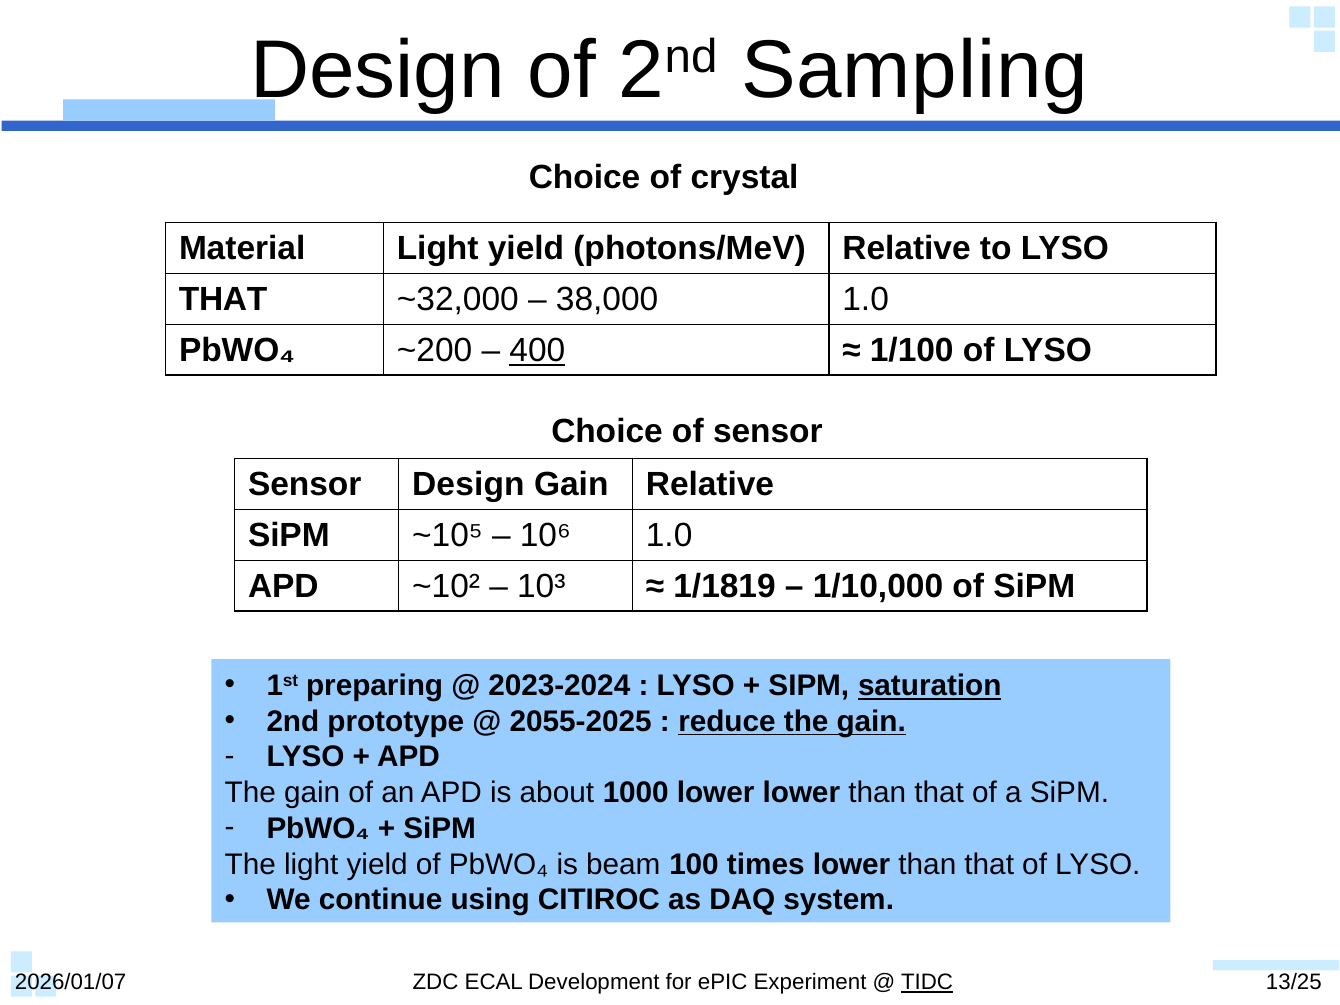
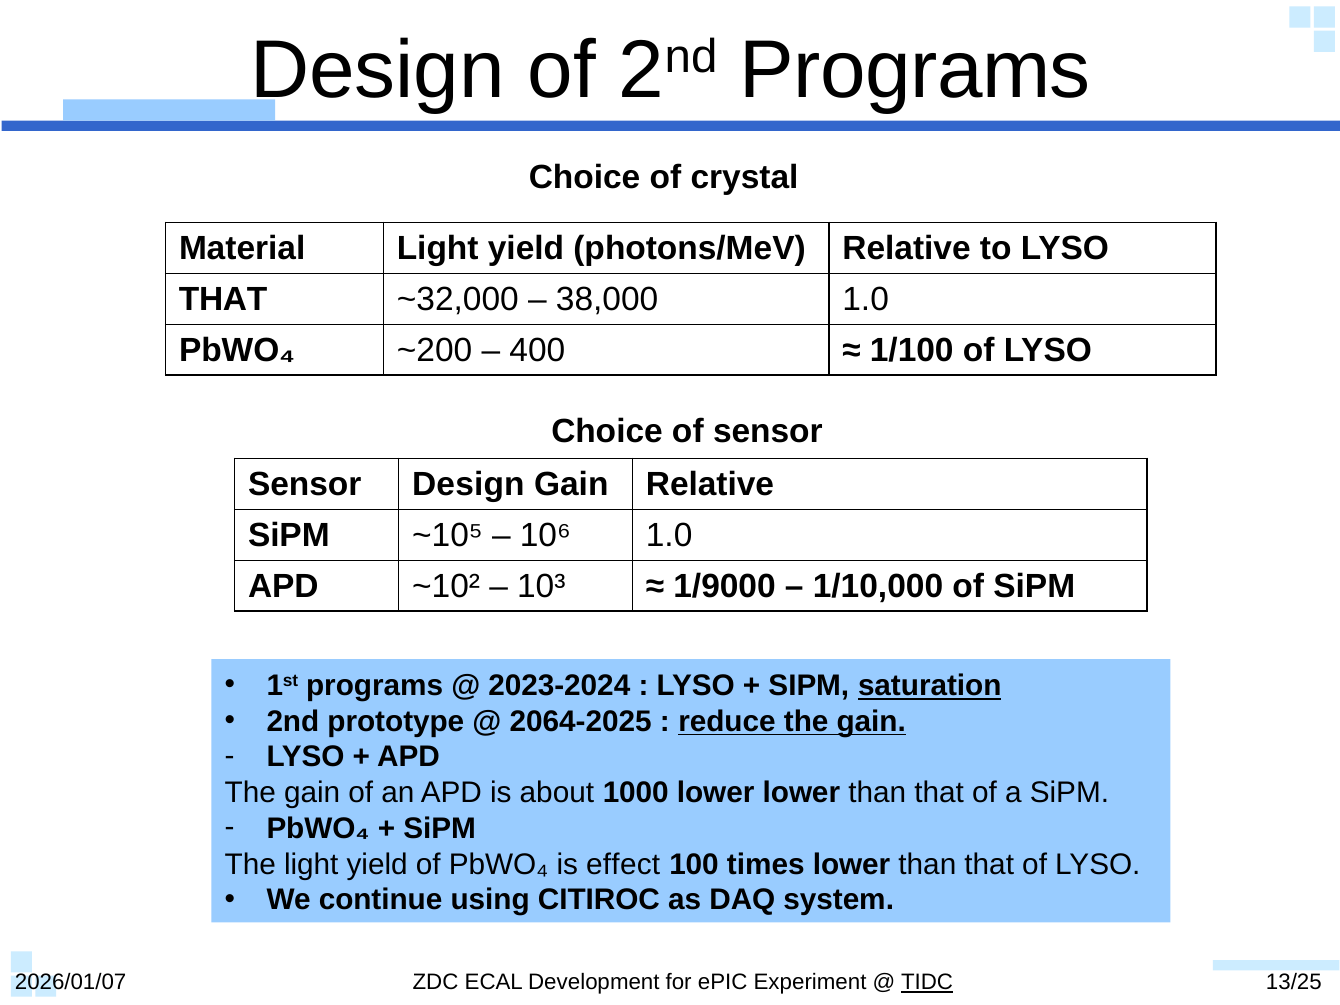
2nd Sampling: Sampling -> Programs (915, 70)
400 underline: present -> none (537, 350)
1/1819: 1/1819 -> 1/9000 (725, 586)
1st preparing: preparing -> programs (375, 686)
2055-2025: 2055-2025 -> 2064-2025 (581, 721)
beam: beam -> effect (623, 864)
